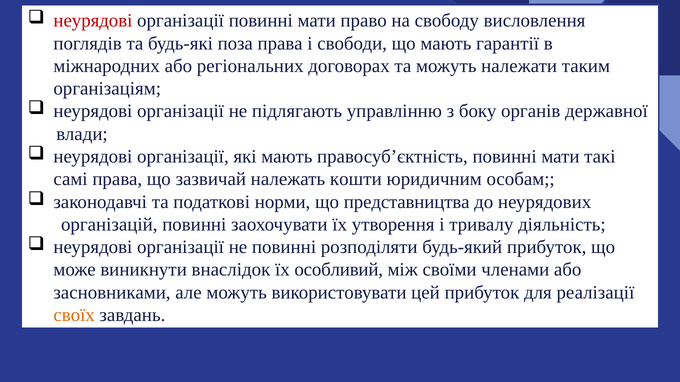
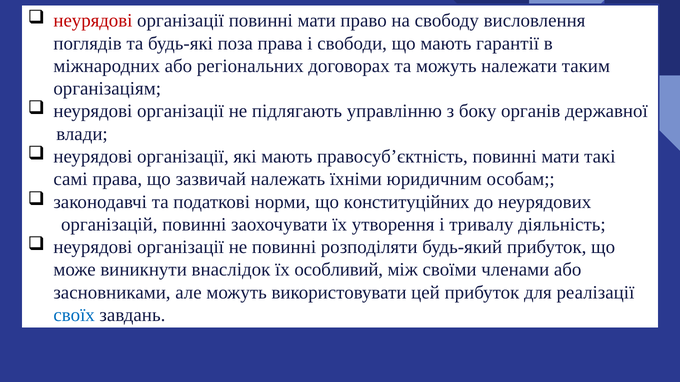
кошти: кошти -> їхніми (356, 179)
представництва: представництва -> конституційних (407, 202)
своїх colour: orange -> blue (74, 315)
